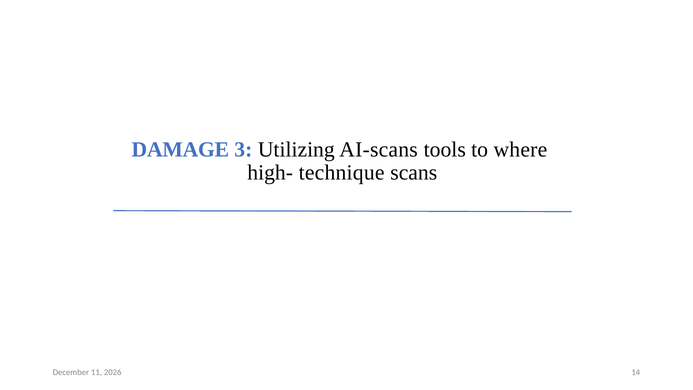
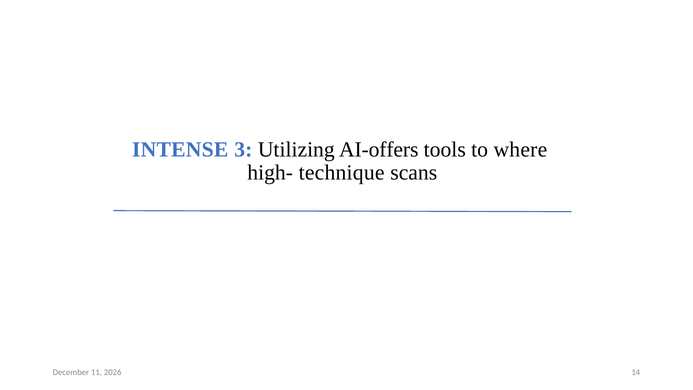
DAMAGE: DAMAGE -> INTENSE (180, 149)
AI-scans: AI-scans -> AI-offers (379, 149)
